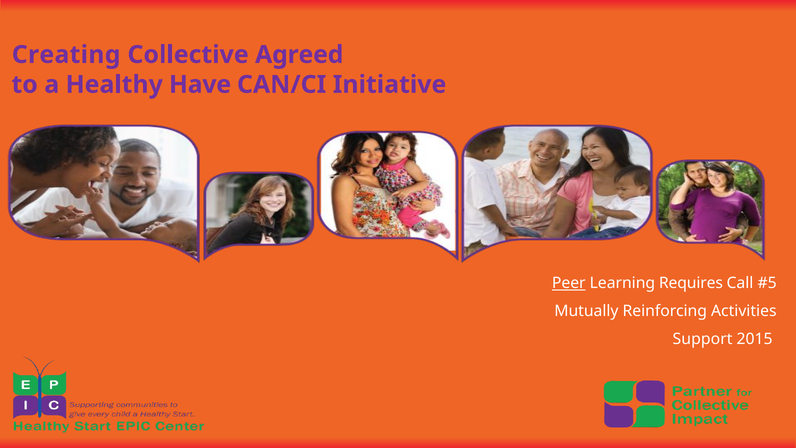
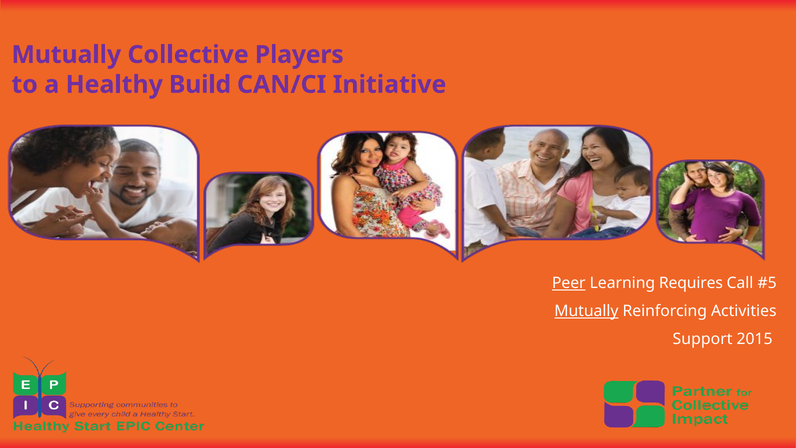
Creating: Creating -> Mutually (66, 55)
Agreed: Agreed -> Players (299, 55)
Have: Have -> Build (200, 85)
Mutually underline: none -> present (586, 311)
